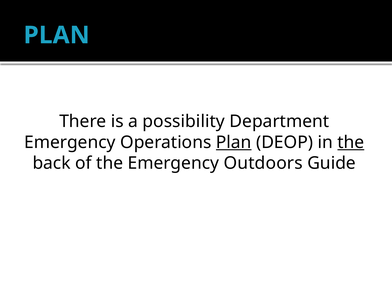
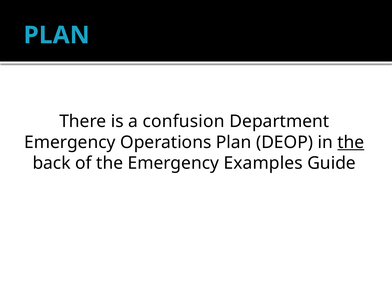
possibility: possibility -> confusion (184, 121)
Plan underline: present -> none (234, 142)
Outdoors: Outdoors -> Examples (263, 163)
